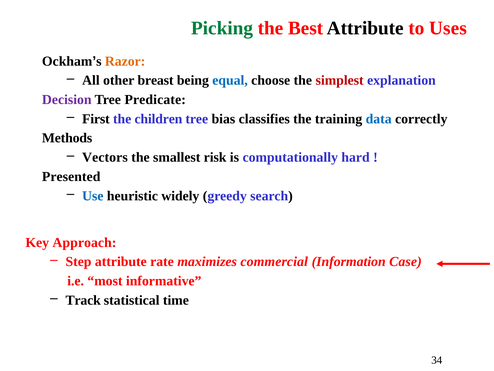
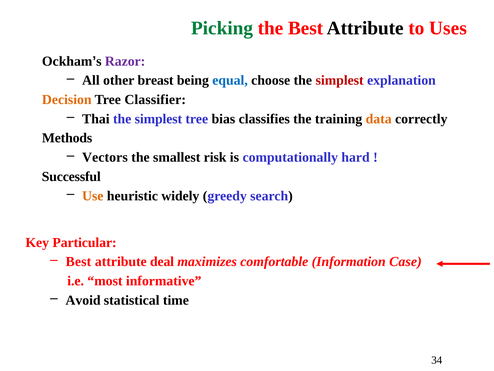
Razor colour: orange -> purple (125, 61)
Decision colour: purple -> orange (67, 100)
Predicate: Predicate -> Classifier (155, 100)
First: First -> Thai (96, 119)
children: children -> simplest (158, 119)
data colour: blue -> orange (379, 119)
Presented: Presented -> Successful (71, 176)
Use colour: blue -> orange (93, 196)
Approach: Approach -> Particular (85, 242)
Step: Step -> Best (78, 261)
rate: rate -> deal (162, 261)
commercial: commercial -> comfortable (274, 261)
Track: Track -> Avoid (83, 300)
